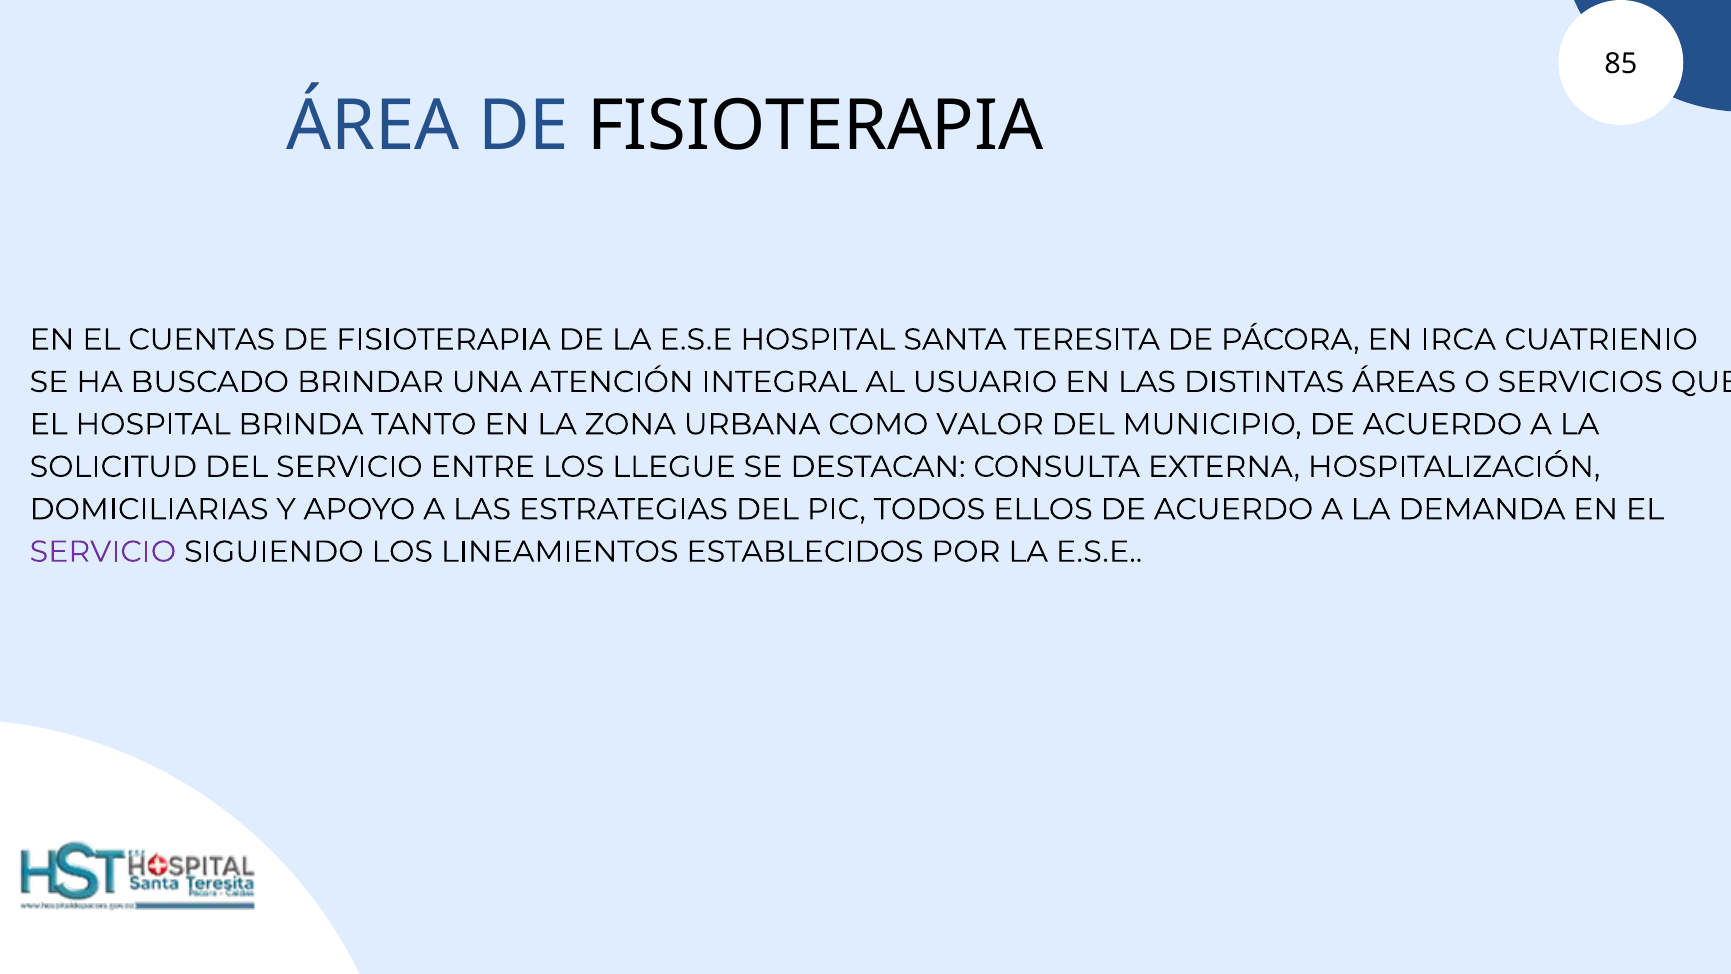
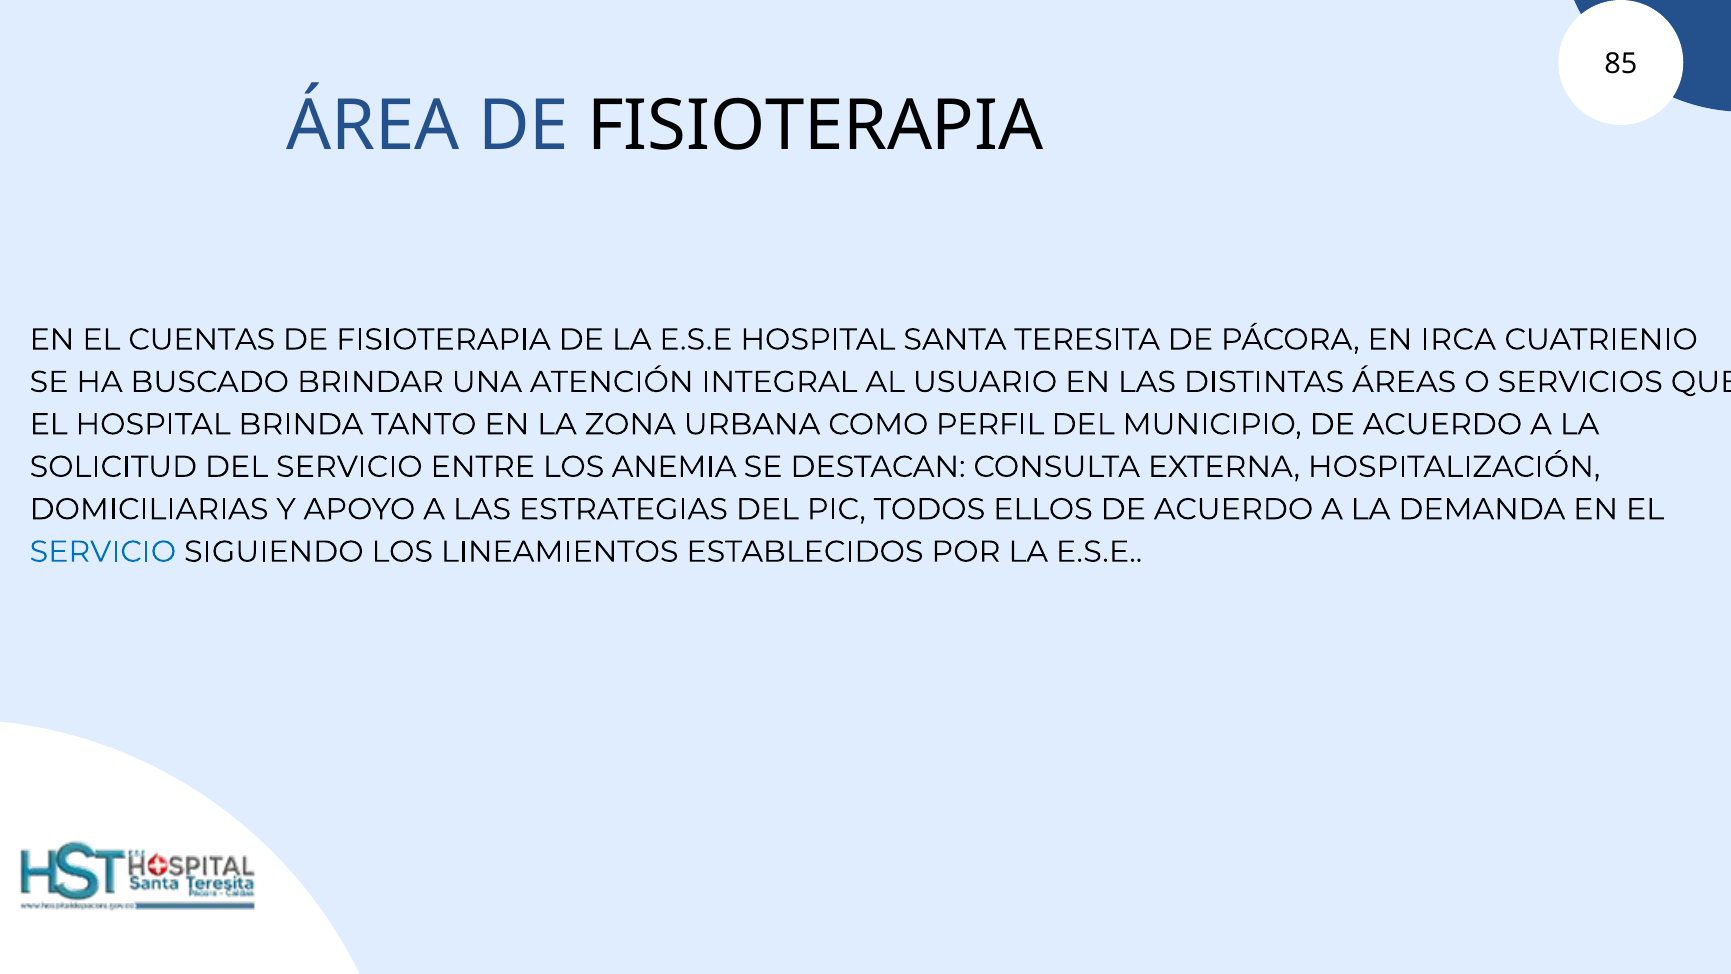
VALOR: VALOR -> PERFIL (990, 424)
LLEGUE: LLEGUE -> ANEMIA (674, 467)
SERVICIO colour: purple -> blue (103, 552)
